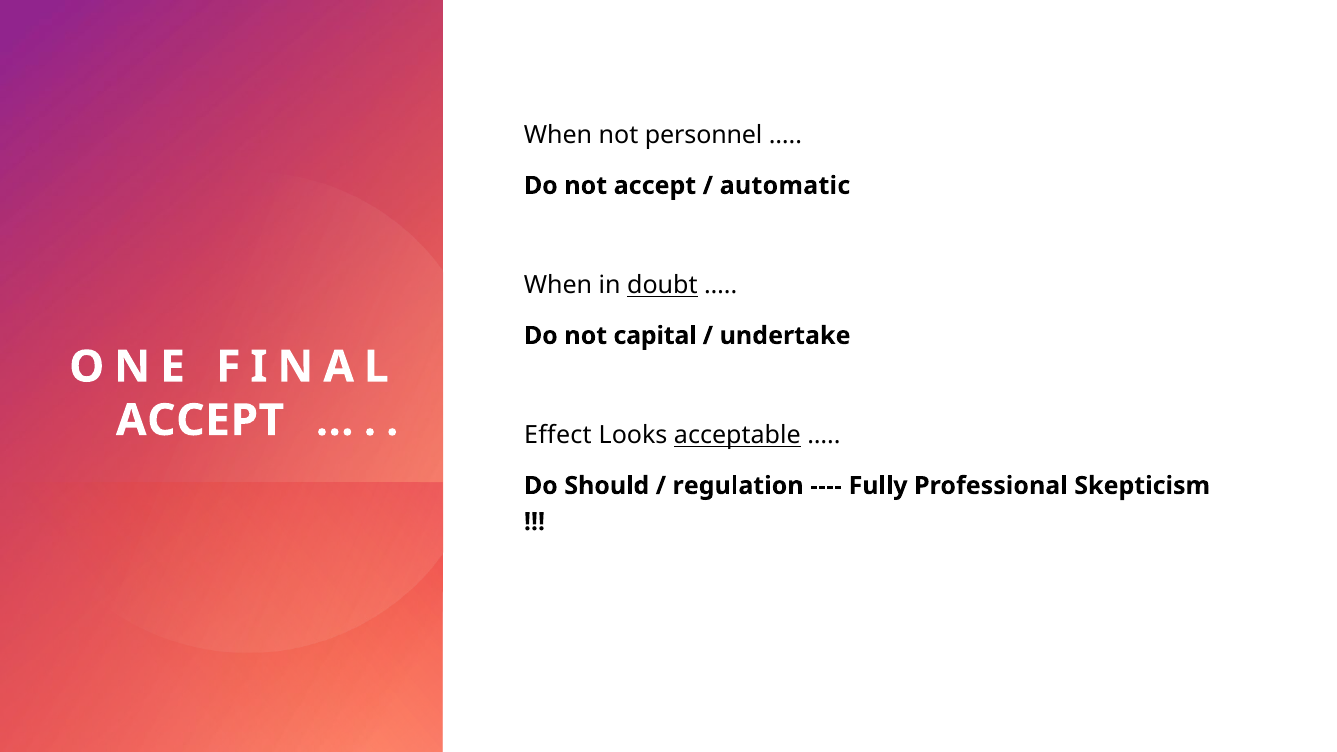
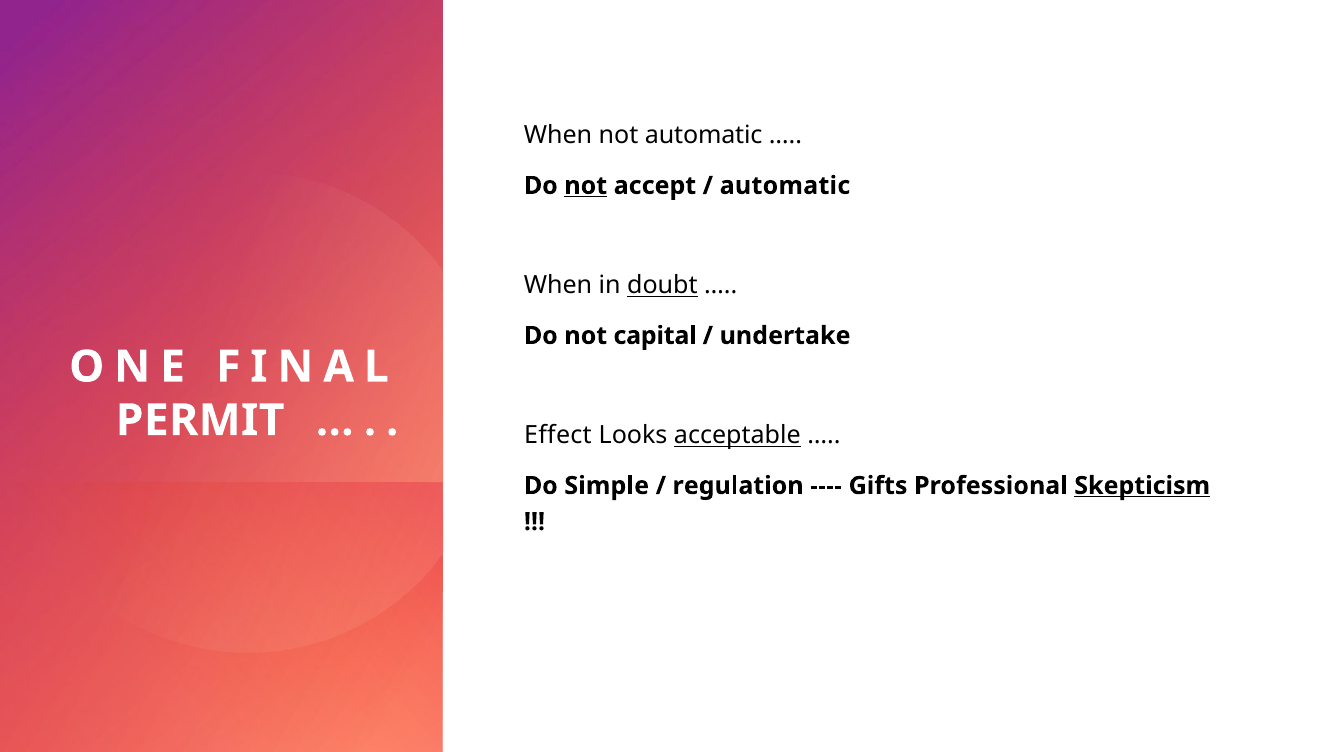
not personnel: personnel -> automatic (704, 136)
not underline: none -> present (586, 186)
ACCEPT: ACCEPT -> PERMIT (200, 420)
Should: Should -> Simple (607, 486)
Fully: Fully -> Gifts (878, 486)
Skepticism underline: none -> present (1142, 486)
